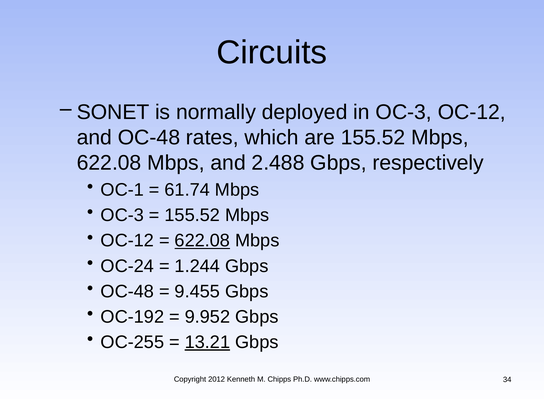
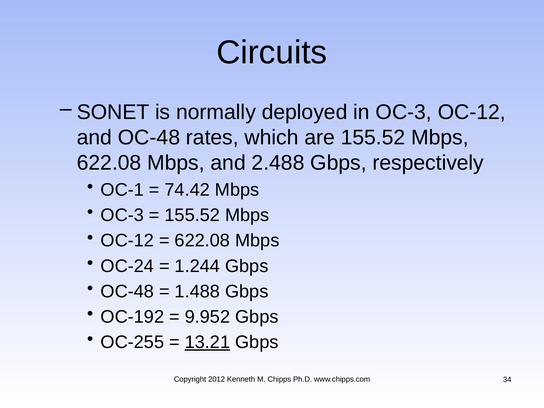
61.74: 61.74 -> 74.42 (187, 190)
622.08 underline: present -> none (202, 241)
9.455: 9.455 -> 1.488 (197, 291)
